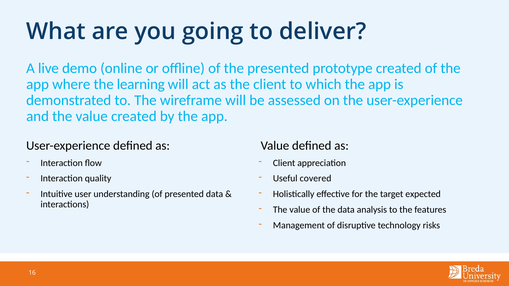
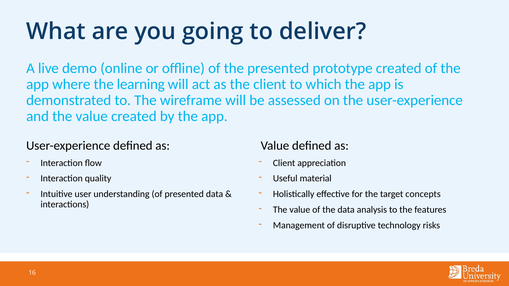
covered: covered -> material (316, 179)
expected: expected -> concepts (423, 194)
